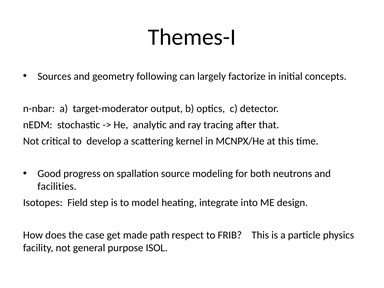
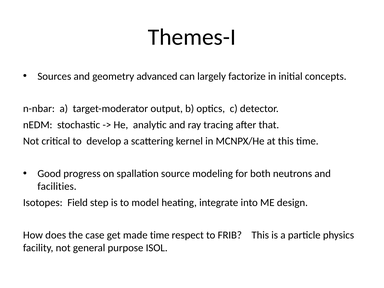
following: following -> advanced (157, 76)
made path: path -> time (160, 235)
